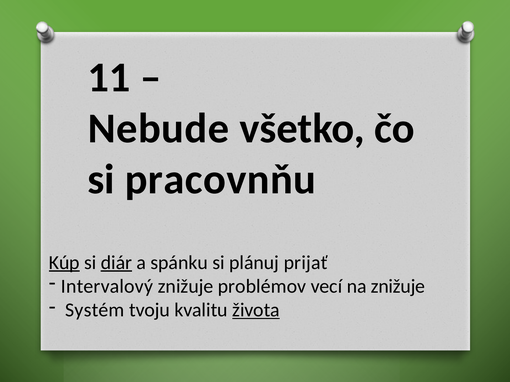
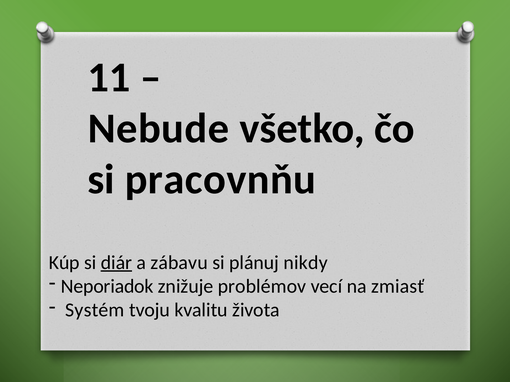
Kúp underline: present -> none (64, 263)
spánku: spánku -> zábavu (179, 263)
prijať: prijať -> nikdy (306, 263)
Intervalový: Intervalový -> Neporiadok (107, 287)
na znižuje: znižuje -> zmiasť (398, 287)
života underline: present -> none (256, 310)
